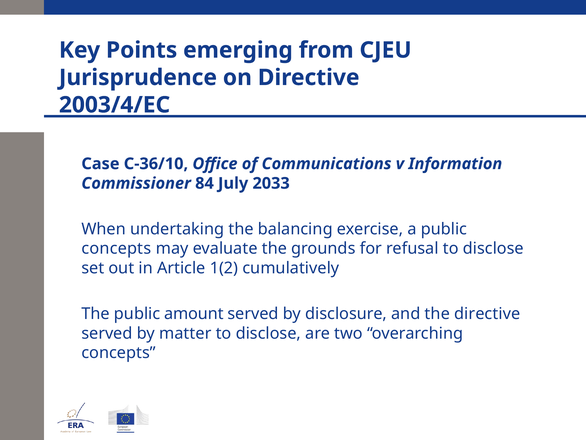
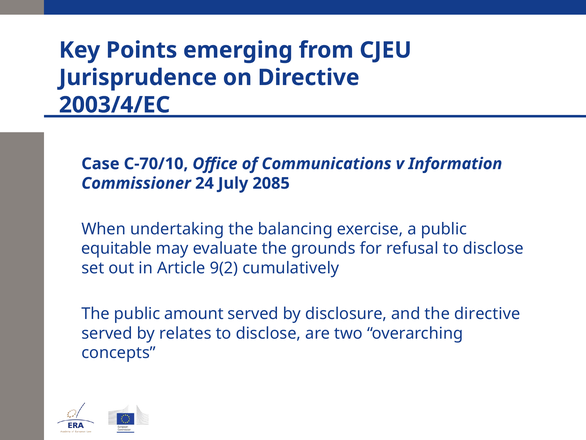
C-36/10: C-36/10 -> C-70/10 (156, 164)
84: 84 -> 24 (204, 183)
2033: 2033 -> 2085 (271, 183)
concepts: concepts -> equitable (117, 248)
1(2: 1(2 -> 9(2 (224, 268)
matter: matter -> relates (185, 333)
